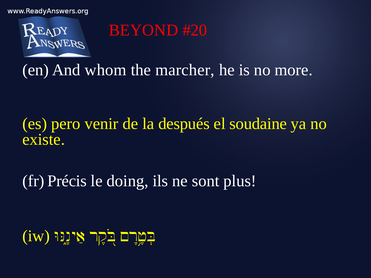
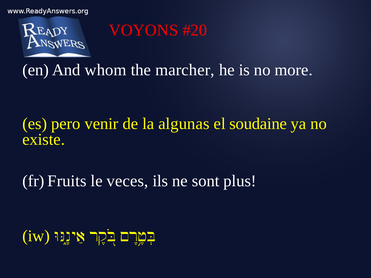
BEYOND: BEYOND -> VOYONS (143, 30)
después: después -> algunas (184, 124)
Précis: Précis -> Fruits (67, 181)
doing: doing -> veces (127, 181)
